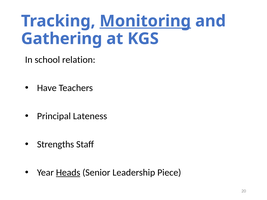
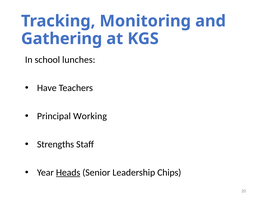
Monitoring underline: present -> none (145, 21)
relation: relation -> lunches (79, 60)
Lateness: Lateness -> Working (90, 116)
Piece: Piece -> Chips (169, 173)
